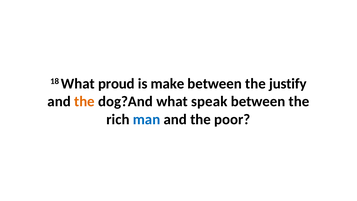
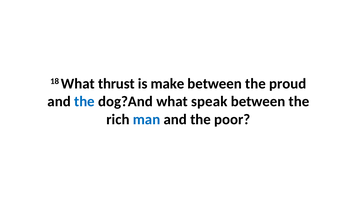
proud: proud -> thrust (116, 84)
justify: justify -> proud (288, 84)
the colour: orange -> blue (84, 101)
